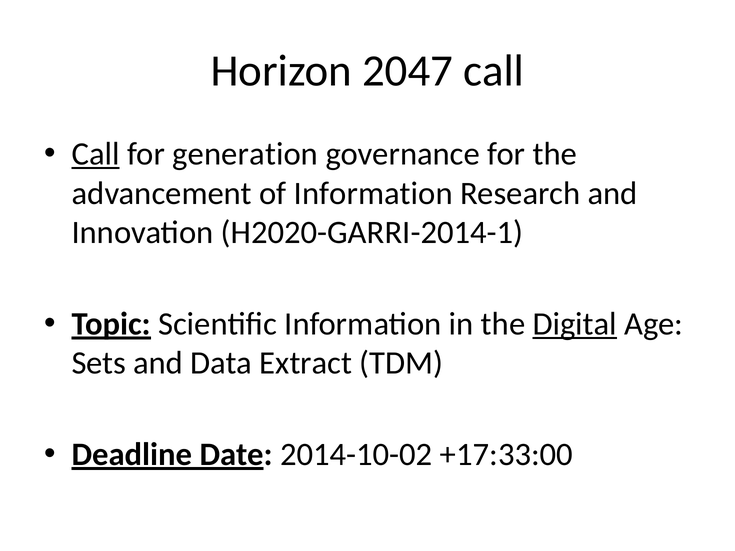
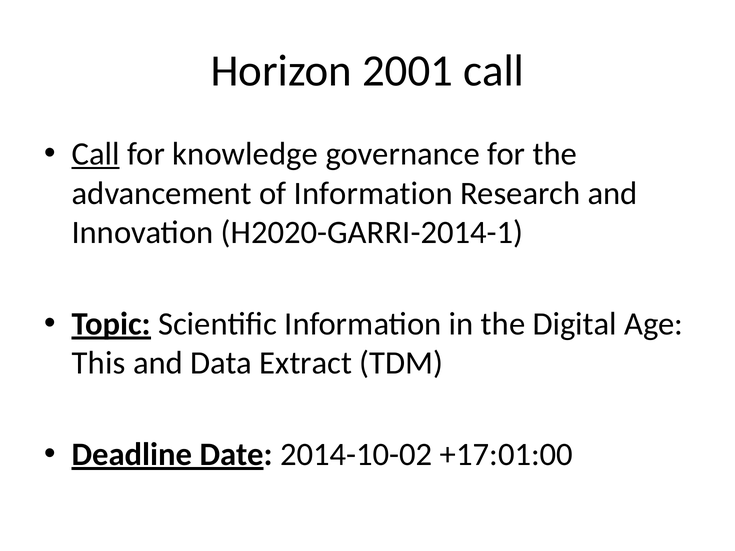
2047: 2047 -> 2001 (408, 71)
generation: generation -> knowledge (245, 154)
Digital underline: present -> none (575, 324)
Sets: Sets -> This (99, 363)
+17:33:00: +17:33:00 -> +17:01:00 (506, 455)
